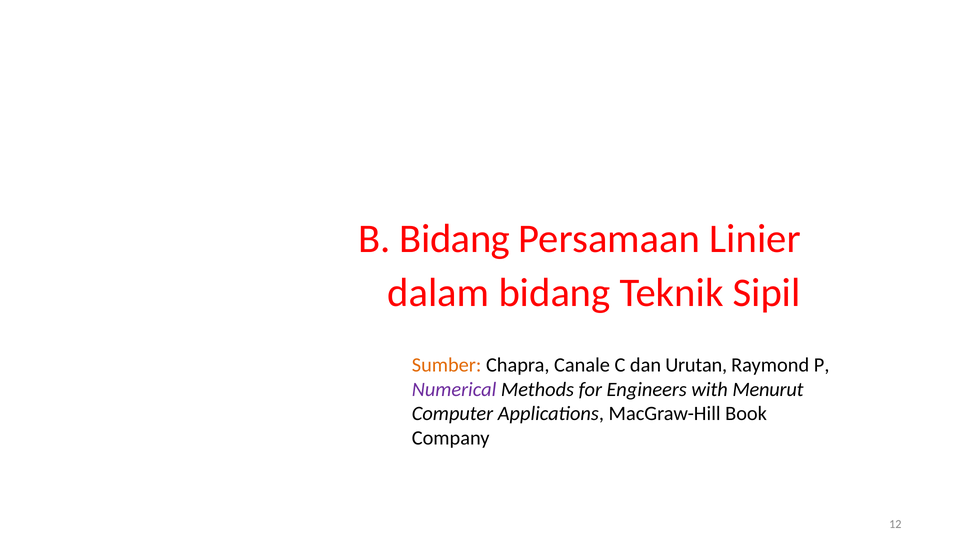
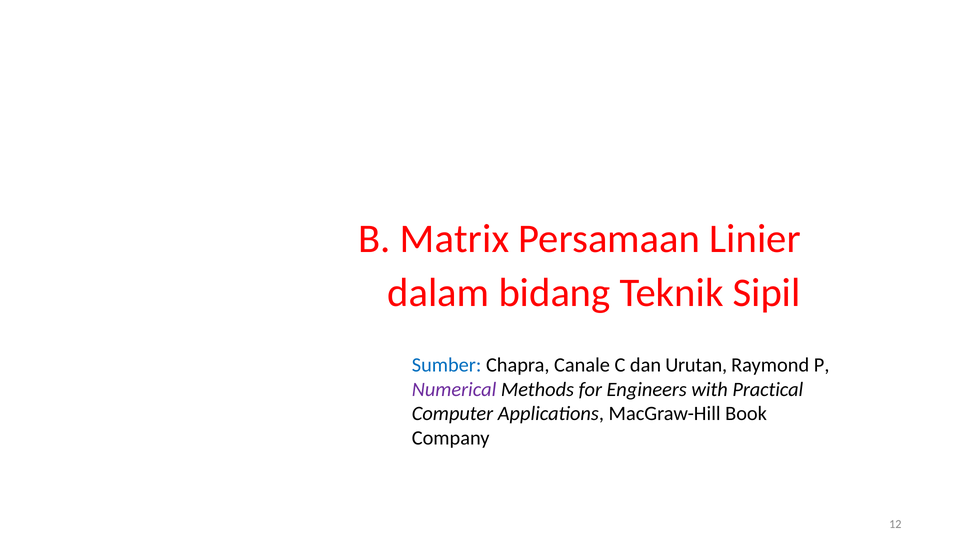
B Bidang: Bidang -> Matrix (455, 239)
Sumber colour: orange -> blue (447, 365)
Menurut: Menurut -> Practical (768, 389)
